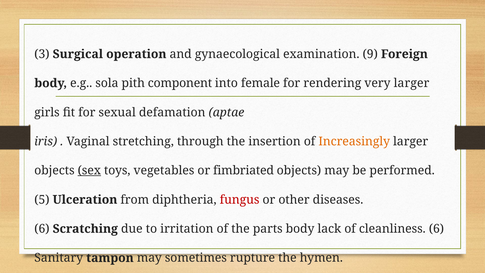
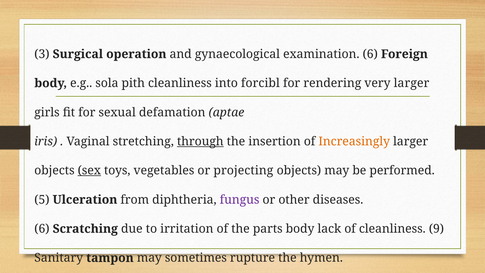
examination 9: 9 -> 6 (370, 54)
pith component: component -> cleanliness (180, 83)
female: female -> forcibl (260, 83)
through underline: none -> present (200, 141)
fimbriated: fimbriated -> projecting (243, 170)
fungus colour: red -> purple (240, 200)
cleanliness 6: 6 -> 9 (436, 229)
